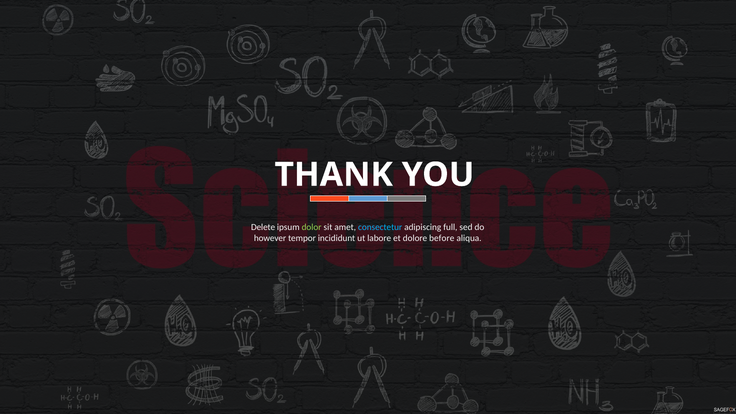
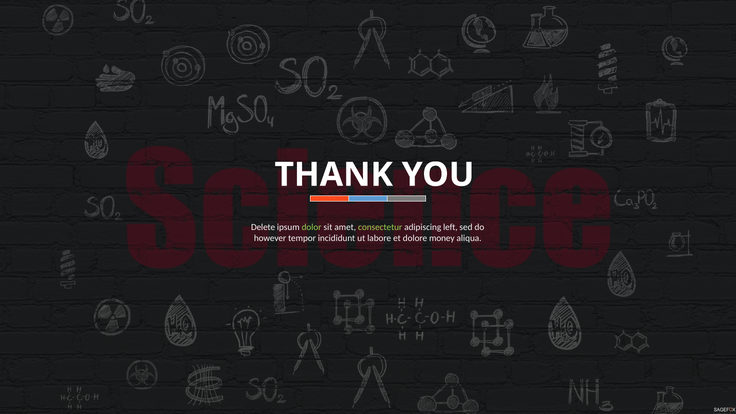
consectetur colour: light blue -> light green (380, 227)
full: full -> left (450, 227)
before: before -> money (442, 238)
